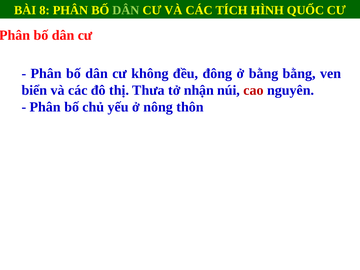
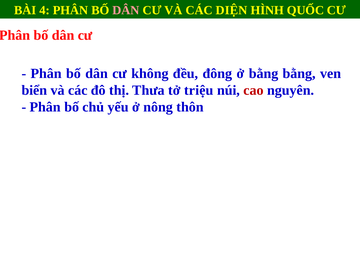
8: 8 -> 4 (44, 10)
DÂN colour: light green -> pink (126, 10)
TÍCH: TÍCH -> DIỆN (232, 10)
nhận: nhận -> triệu (199, 90)
